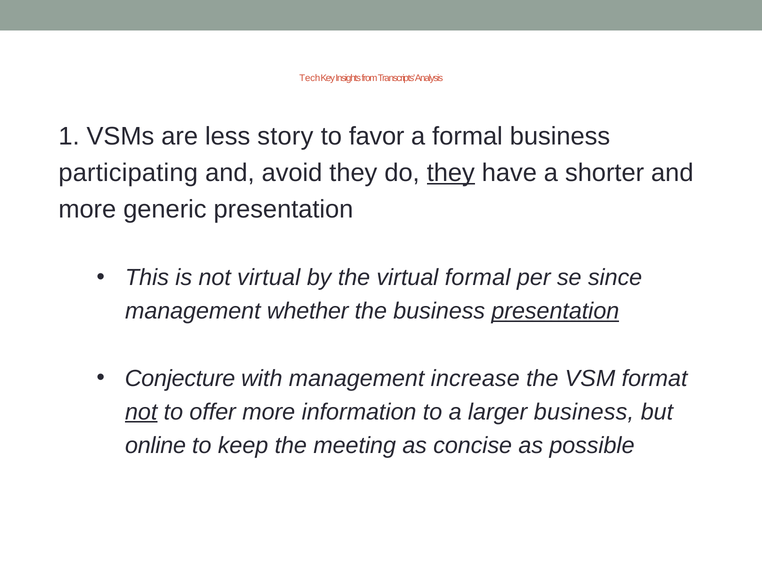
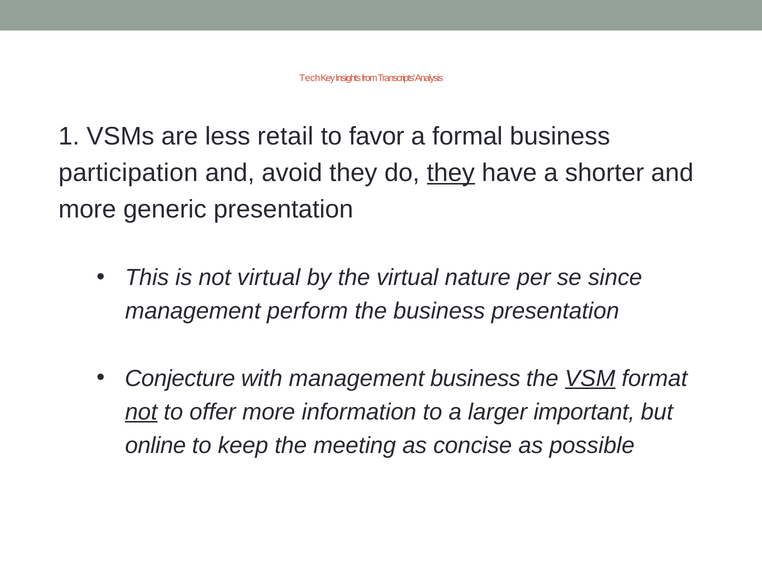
story: story -> retail (285, 136)
participating: participating -> participation (128, 173)
virtual formal: formal -> nature (478, 277)
whether: whether -> perform (308, 311)
presentation underline: present -> none (555, 311)
management increase: increase -> business (475, 378)
VSM underline: none -> present (590, 378)
larger business: business -> important (584, 412)
